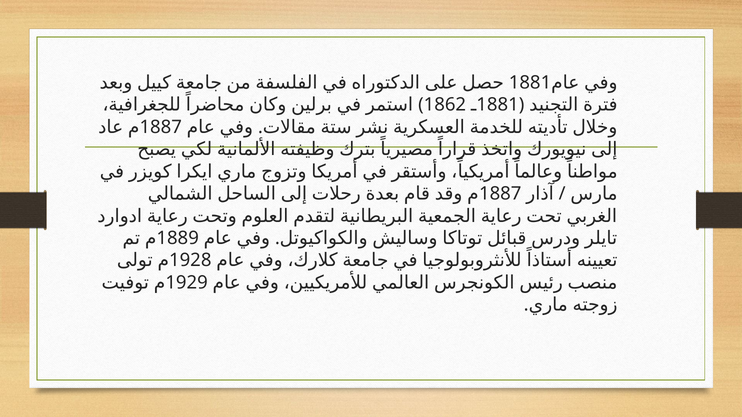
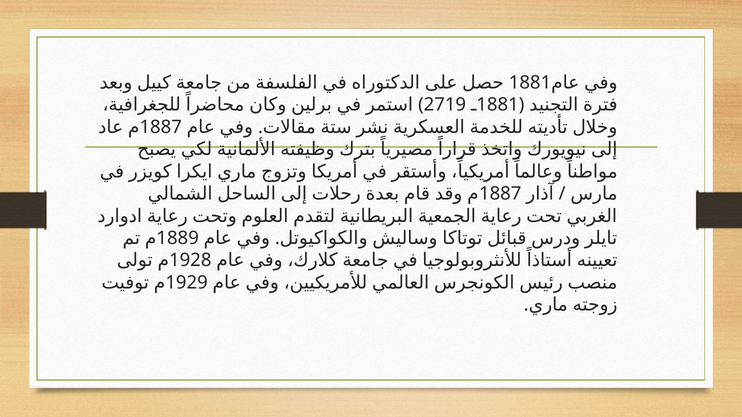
1862: 1862 -> 2719 (445, 105)
